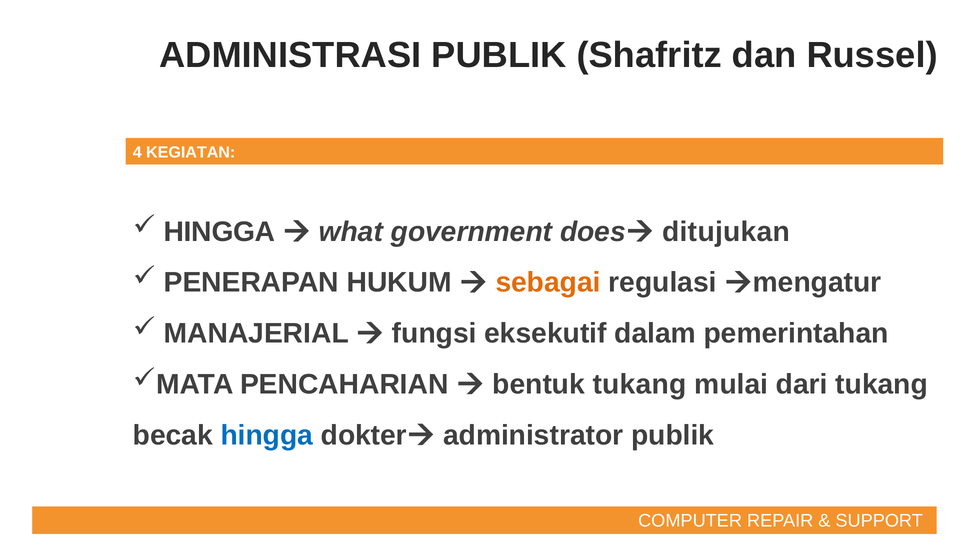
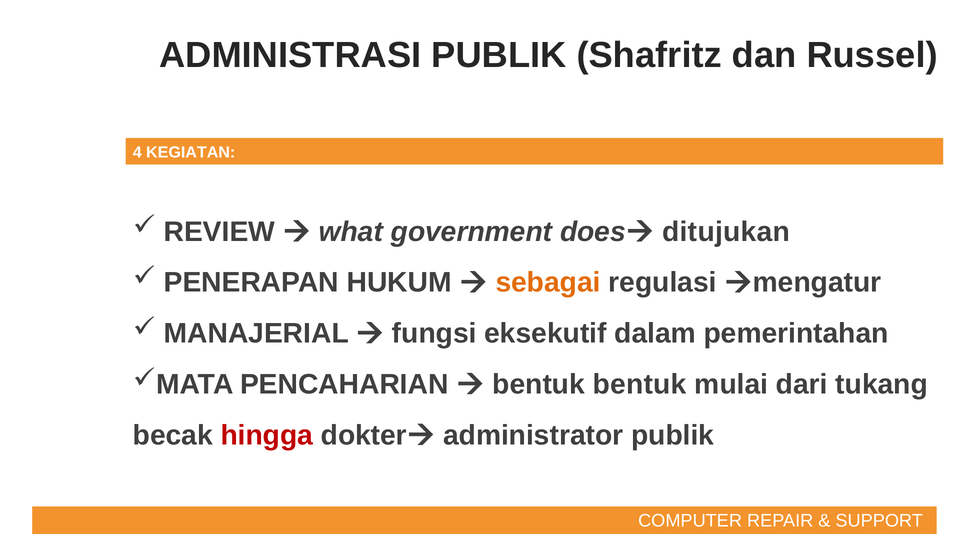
HINGGA: HINGGA -> REVIEW (219, 232)
bentuk tukang: tukang -> bentuk (640, 384)
hingga colour: blue -> red (267, 435)
